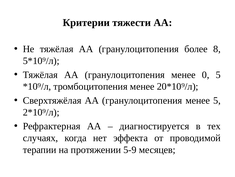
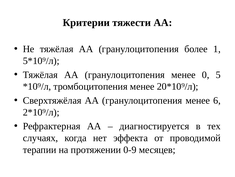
8: 8 -> 1 (217, 49)
менее 5: 5 -> 6 (217, 100)
5-9: 5-9 -> 0-9 (130, 149)
